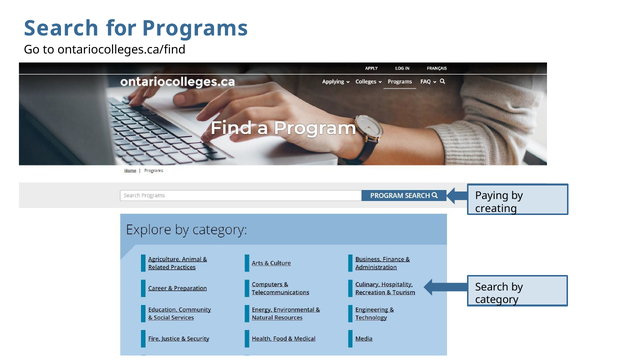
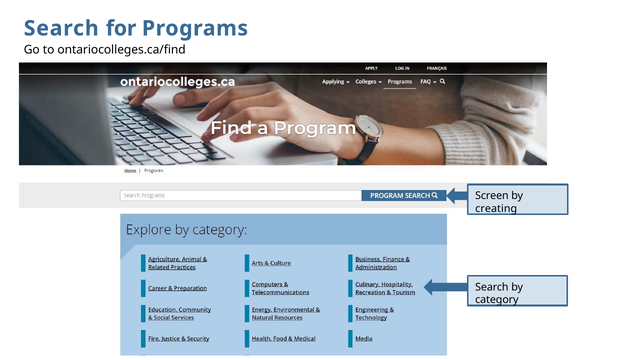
Paying: Paying -> Screen (492, 196)
